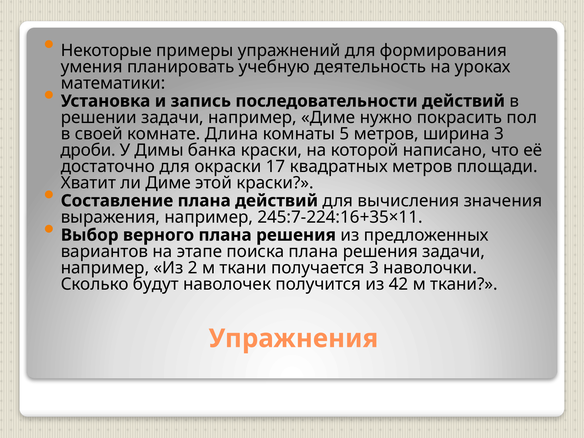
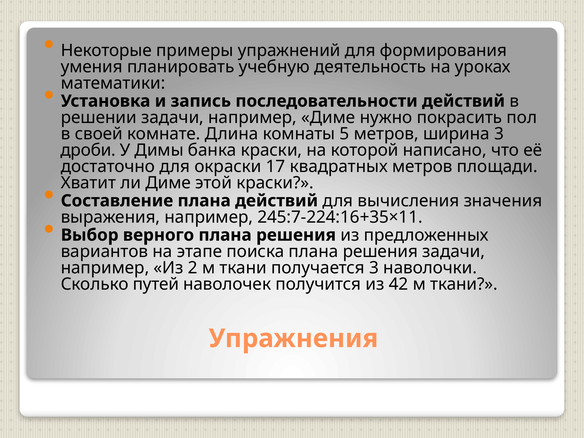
будут: будут -> путей (156, 284)
